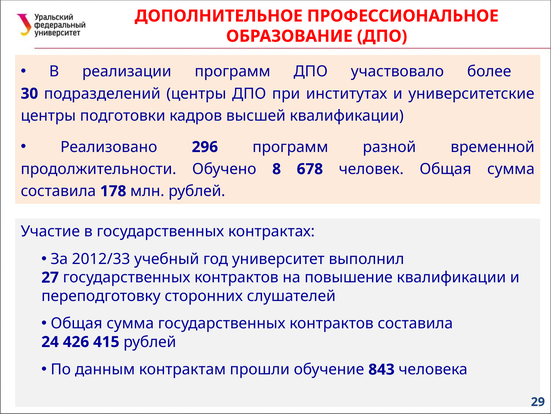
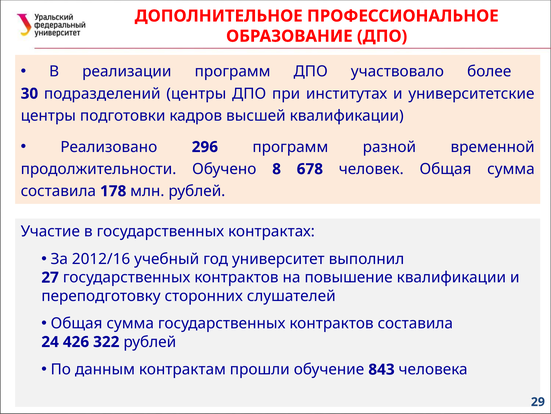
2012/33: 2012/33 -> 2012/16 (101, 259)
415: 415 -> 322 (106, 341)
